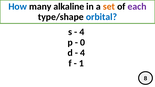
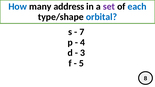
alkaline: alkaline -> address (69, 6)
set colour: orange -> purple (109, 6)
each colour: purple -> blue (137, 6)
4: 4 -> 7 (82, 32)
0: 0 -> 4 (83, 42)
4: 4 -> 3 (83, 53)
1: 1 -> 5 (81, 63)
